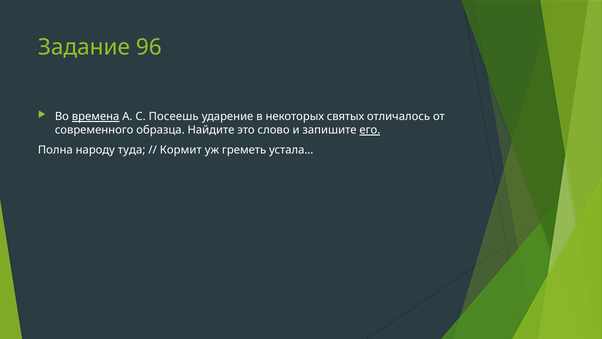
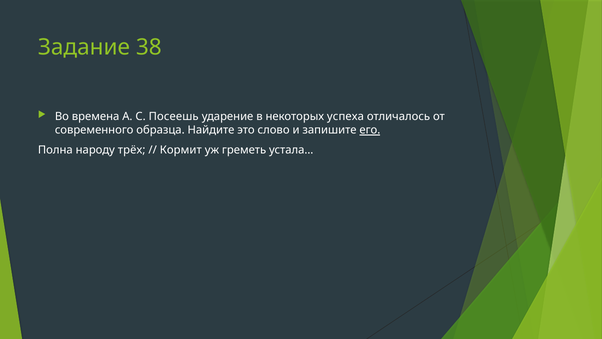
96: 96 -> 38 (149, 47)
времена underline: present -> none (96, 117)
святых: святых -> успеха (345, 117)
туда: туда -> трёх (132, 150)
